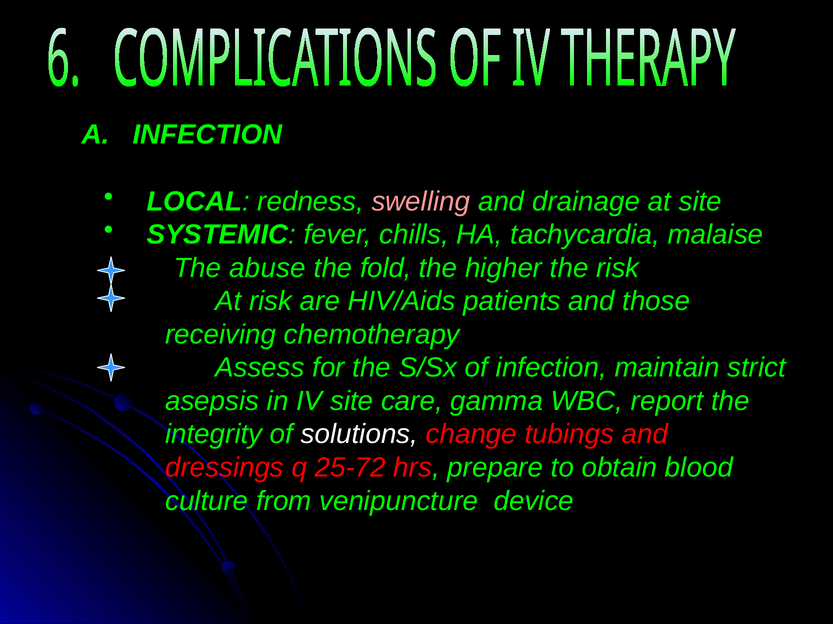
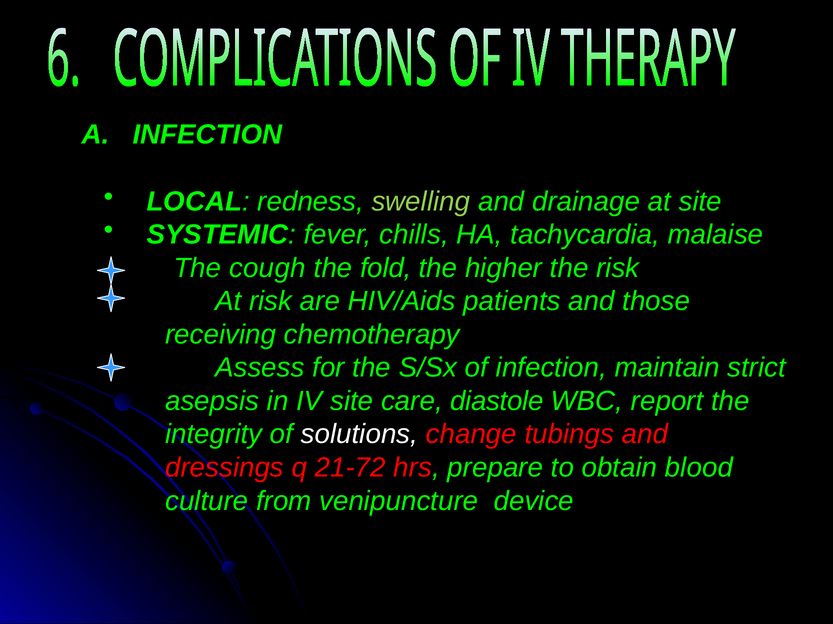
swelling colour: pink -> light green (421, 202)
abuse: abuse -> cough (267, 268)
gamma: gamma -> diastole (497, 402)
25-72: 25-72 -> 21-72 (350, 468)
